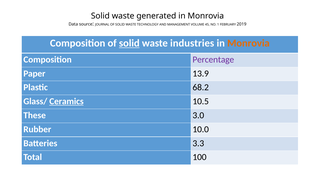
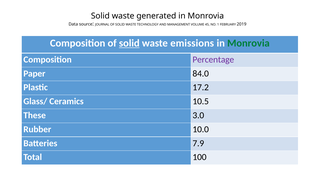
industries: industries -> emissions (192, 43)
Monrovia colour: orange -> green (248, 43)
13.9: 13.9 -> 84.0 (201, 74)
68.2: 68.2 -> 17.2 (201, 88)
Ceramics underline: present -> none (67, 102)
3.3: 3.3 -> 7.9 (198, 143)
